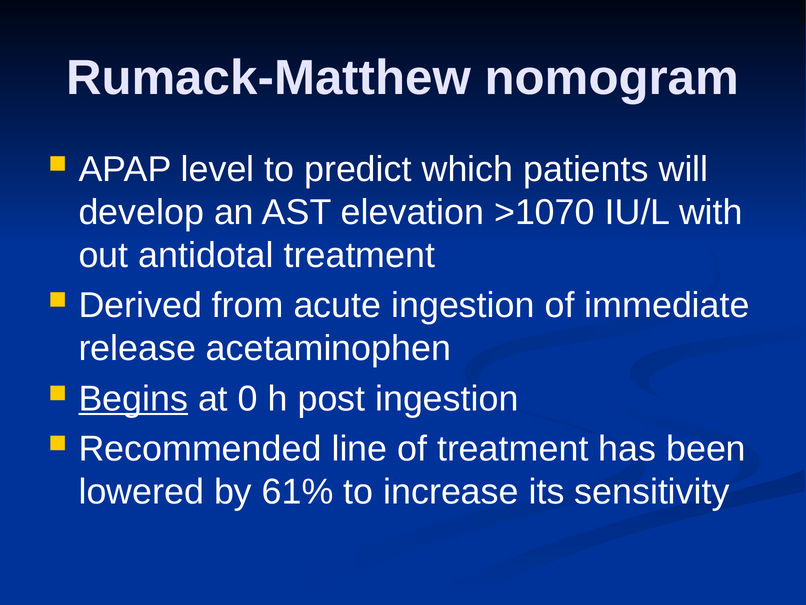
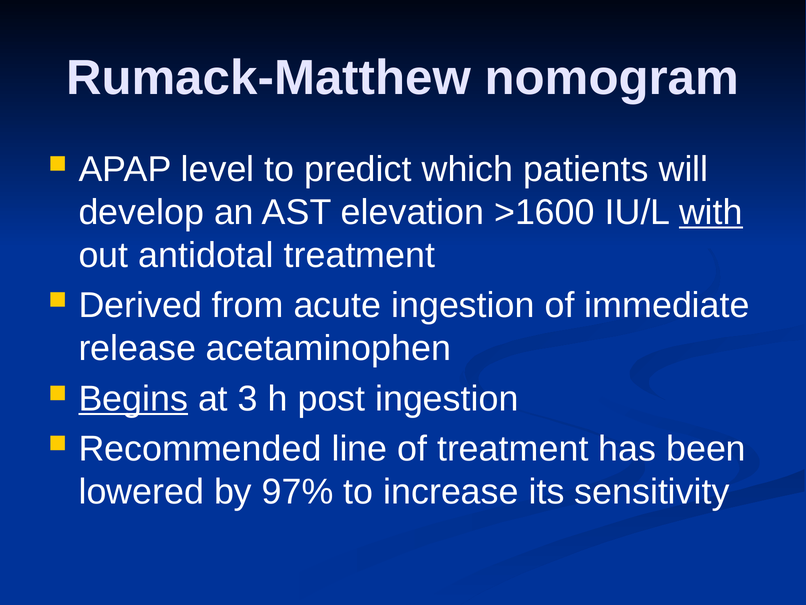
>1070: >1070 -> >1600 (544, 212)
with underline: none -> present (711, 212)
0: 0 -> 3 (248, 398)
61%: 61% -> 97% (298, 492)
